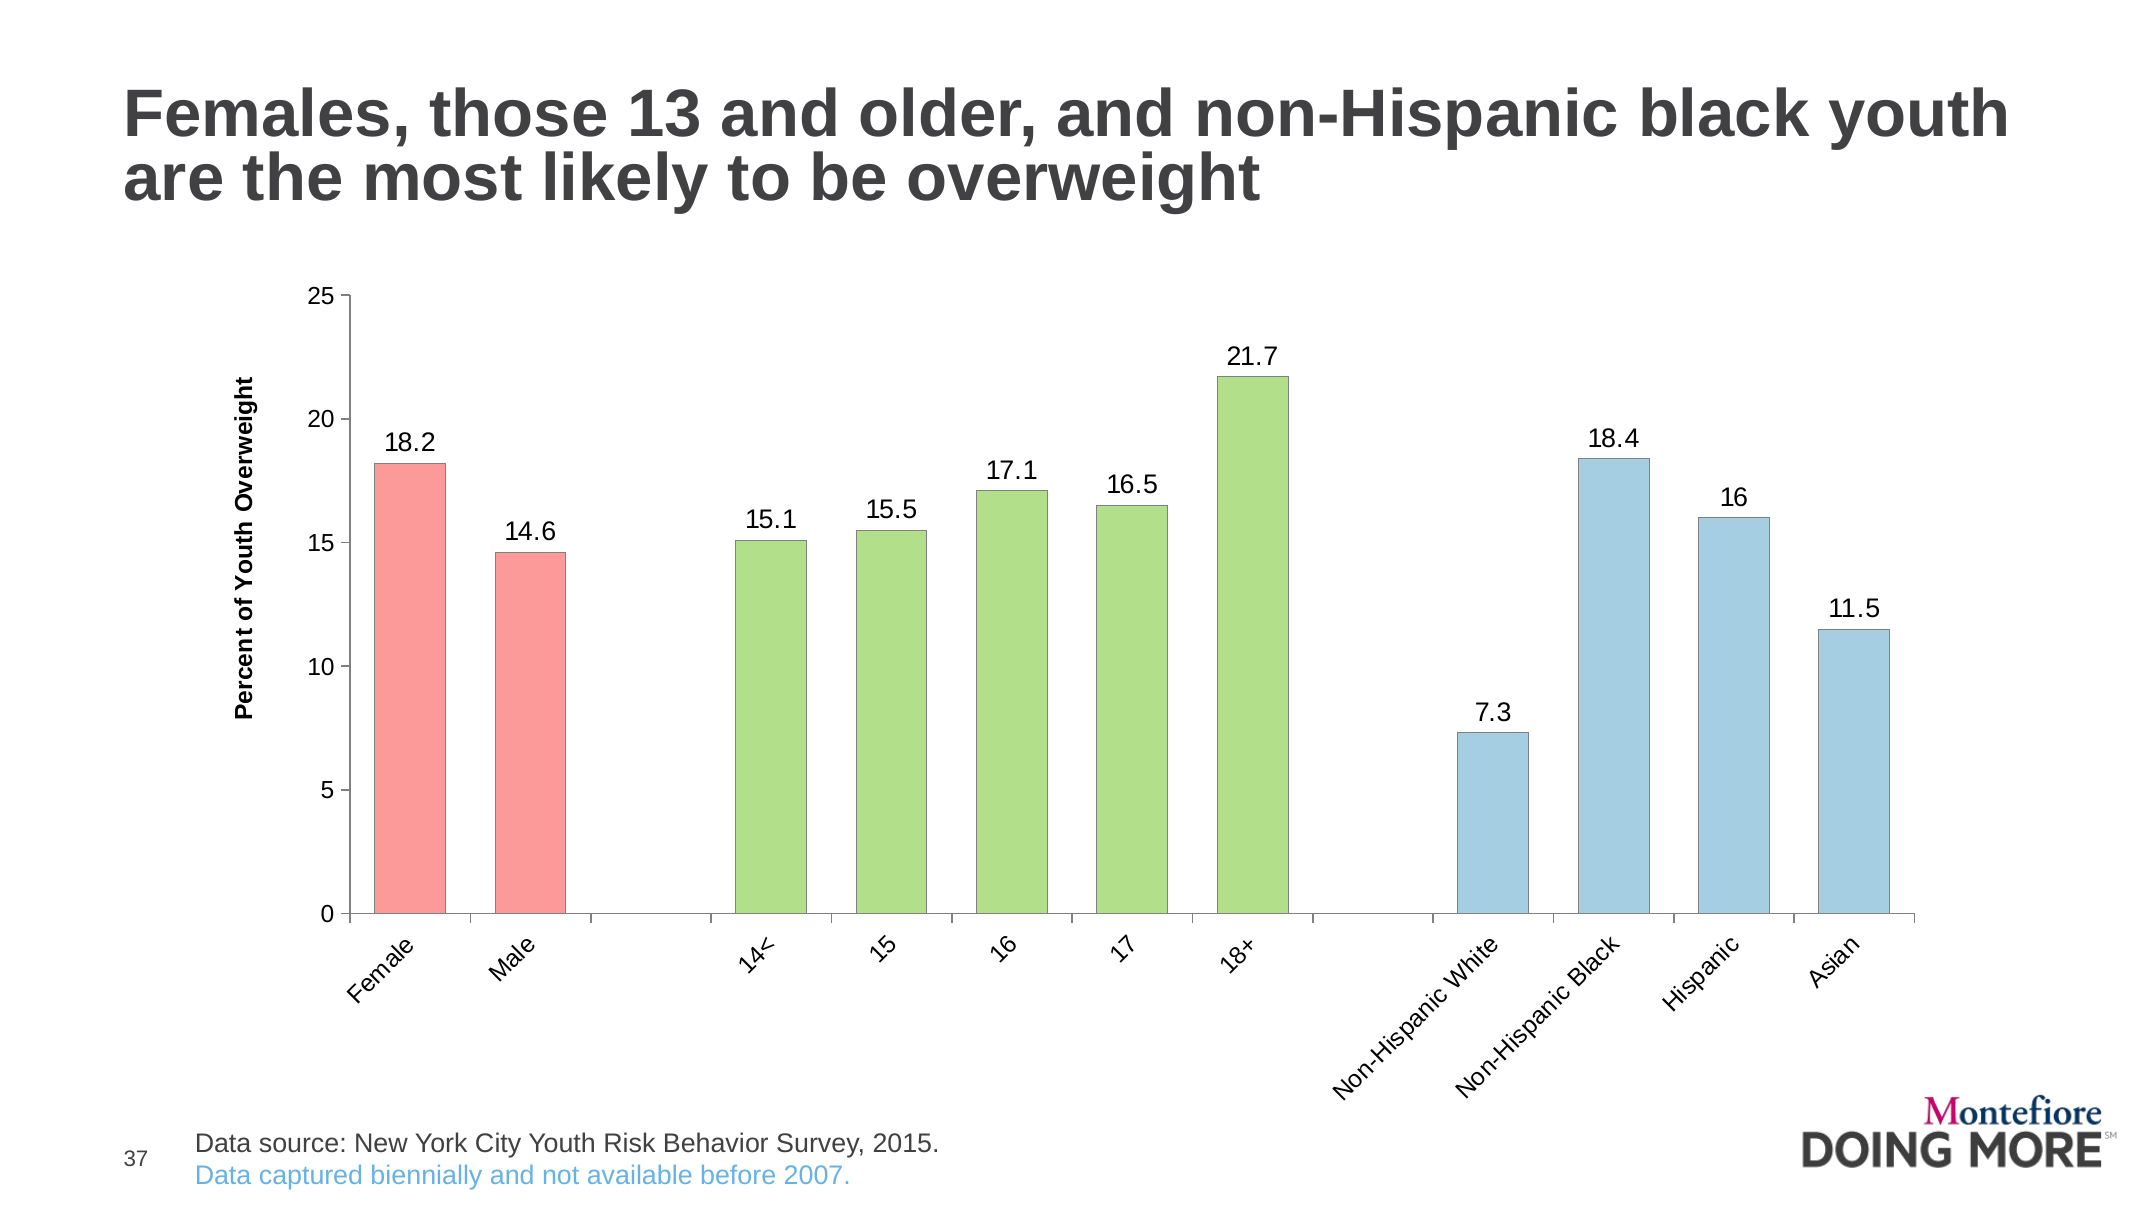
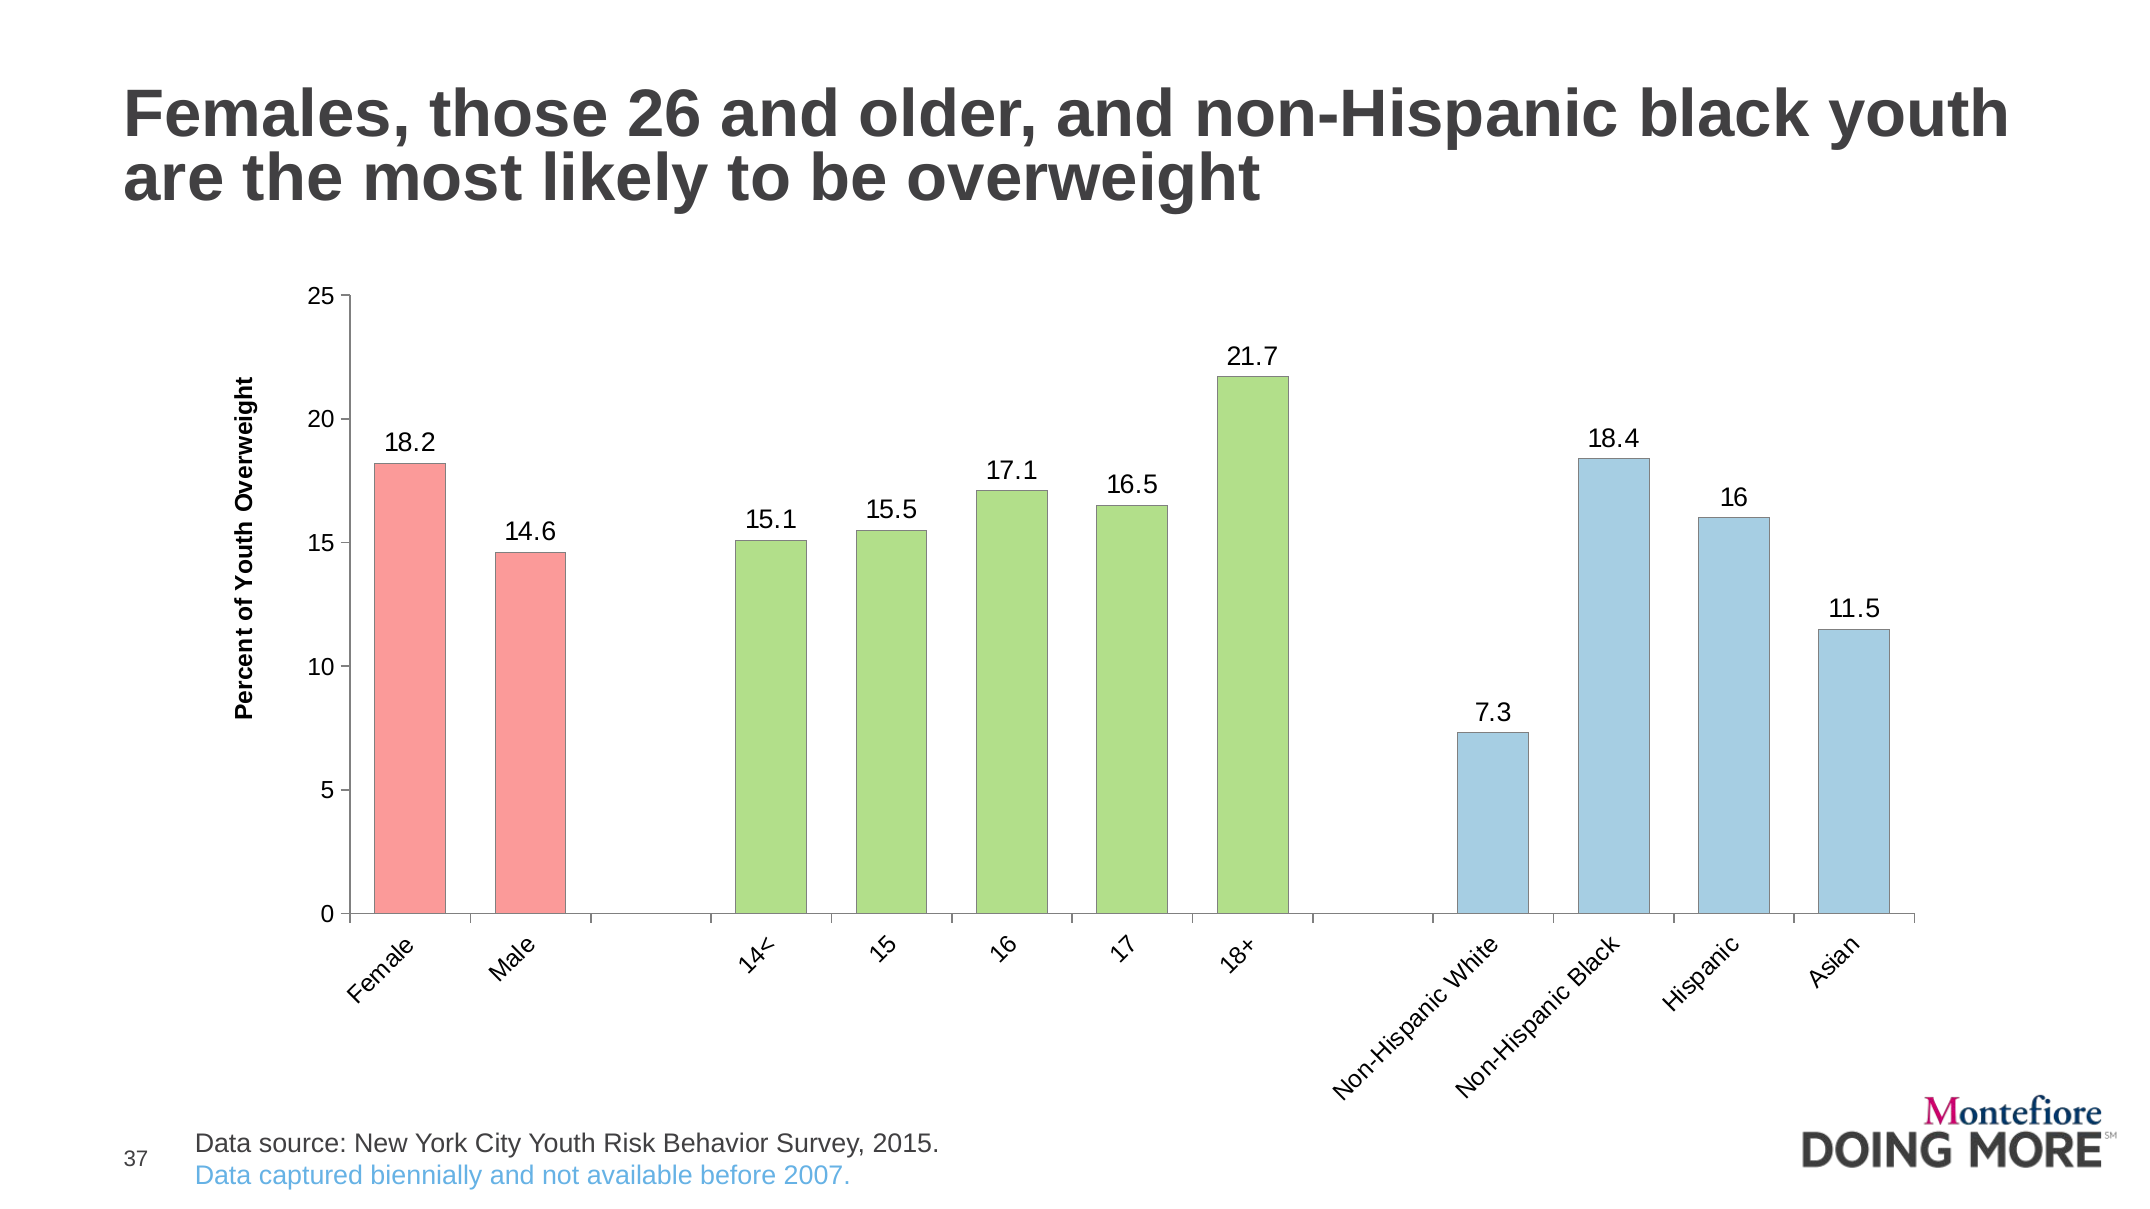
13: 13 -> 26 (665, 114)
